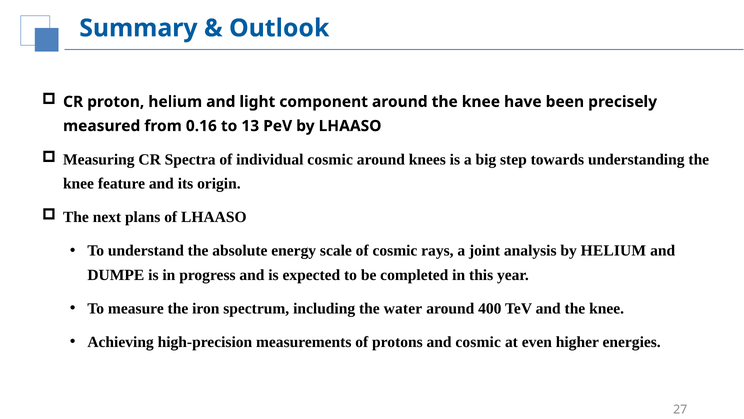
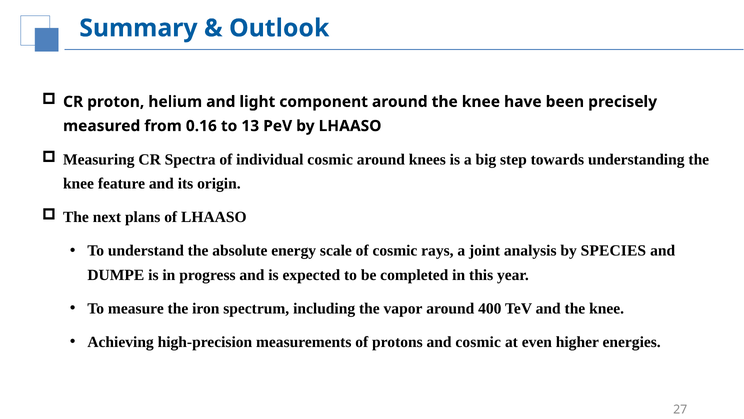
by HELIUM: HELIUM -> SPECIES (613, 251)
water: water -> vapor (403, 308)
